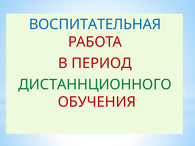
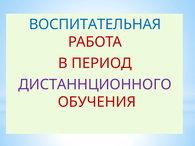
ДИСТАННЦИОННОГО colour: green -> purple (95, 85)
